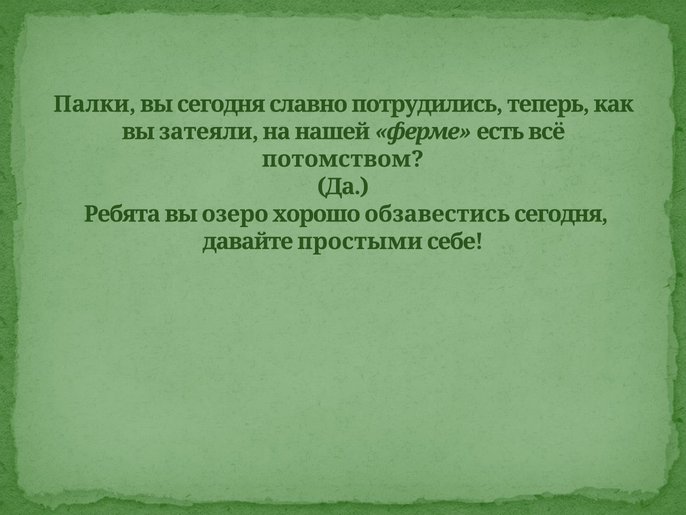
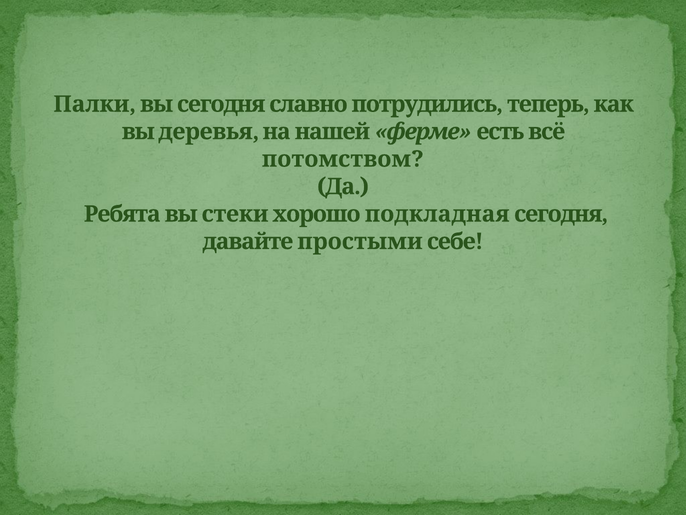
затеяли: затеяли -> деревья (209, 132)
озеро: озеро -> стеки (235, 214)
обзавестись: обзавестись -> подкладная (437, 214)
